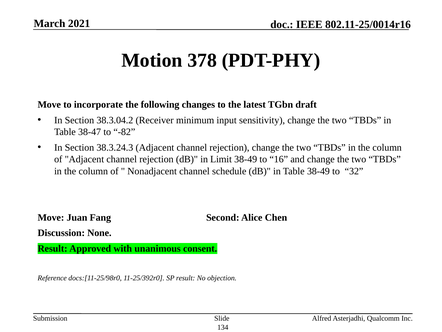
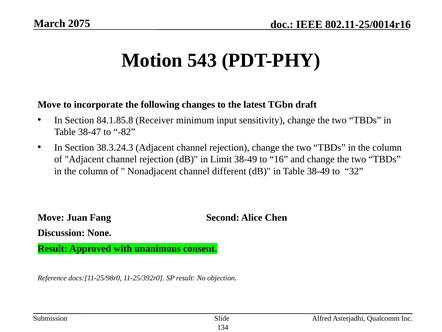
2021: 2021 -> 2075 (79, 23)
378: 378 -> 543 (202, 60)
38.3.04.2: 38.3.04.2 -> 84.1.85.8 (115, 120)
schedule: schedule -> different (229, 171)
